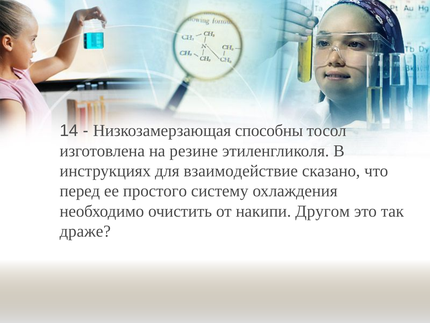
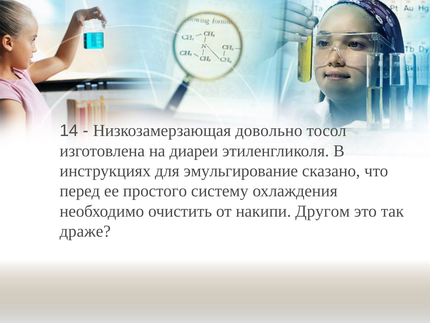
способны: способны -> довольно (269, 131)
резине: резине -> диареи (194, 151)
взаимодействие: взаимодействие -> эмульгирование (241, 171)
